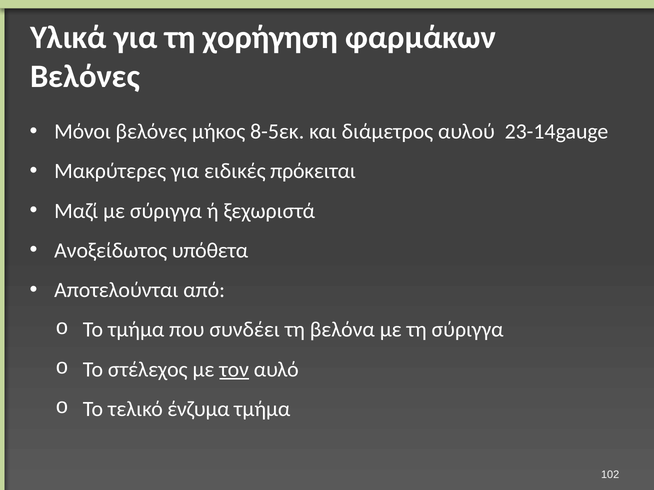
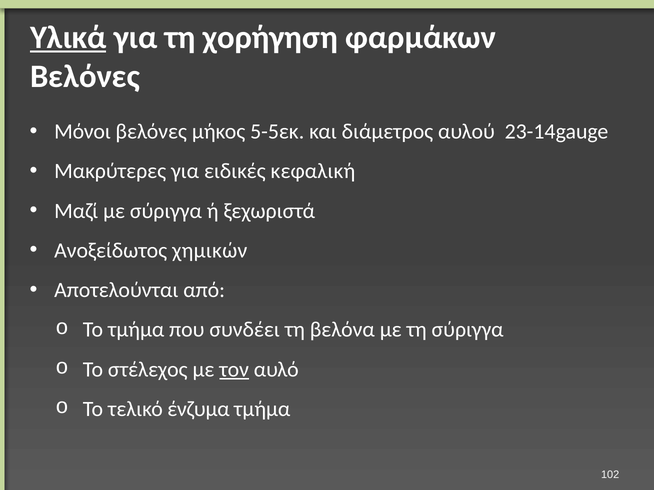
Υλικά underline: none -> present (68, 37)
8-5εκ: 8-5εκ -> 5-5εκ (277, 132)
πρόκειται: πρόκειται -> κεφαλική (313, 171)
υπόθετα: υπόθετα -> χημικών (210, 251)
